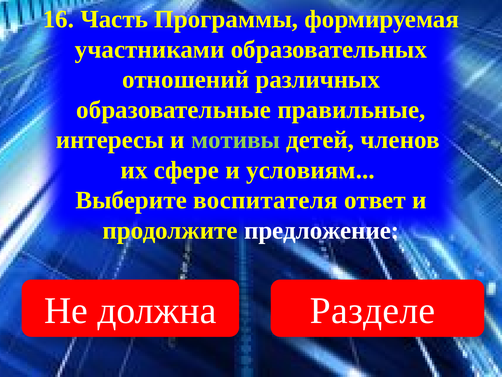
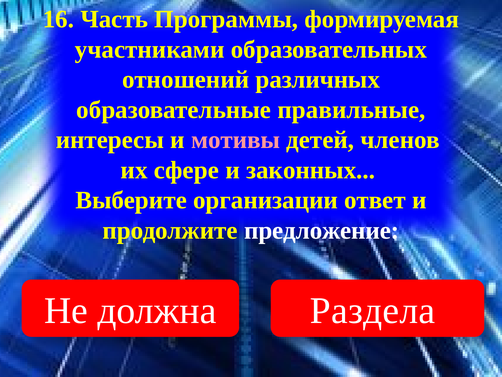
мотивы colour: light green -> pink (236, 140)
условиям: условиям -> законных (311, 170)
воспитателя: воспитателя -> организации (266, 200)
Разделе: Разделе -> Раздела (373, 310)
